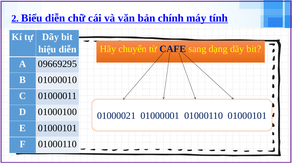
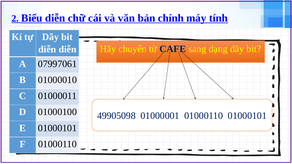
hiệu: hiệu -> diễn (47, 49)
09669295: 09669295 -> 07997061 (57, 64)
01000021: 01000021 -> 49905098 (116, 116)
